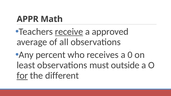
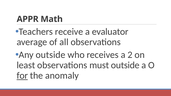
receive underline: present -> none (69, 32)
approved: approved -> evaluator (110, 32)
Any percent: percent -> outside (51, 55)
0: 0 -> 2 (130, 55)
different: different -> anomaly (62, 76)
